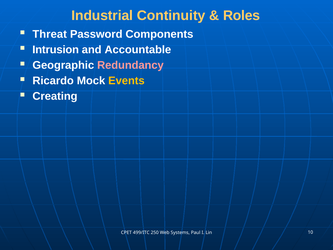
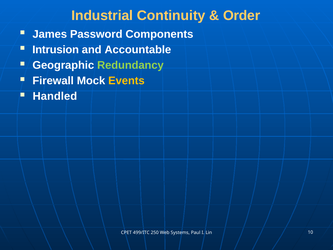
Roles: Roles -> Order (242, 15)
Threat: Threat -> James (50, 34)
Redundancy colour: pink -> light green (130, 65)
Ricardo: Ricardo -> Firewall (53, 81)
Creating: Creating -> Handled (55, 96)
